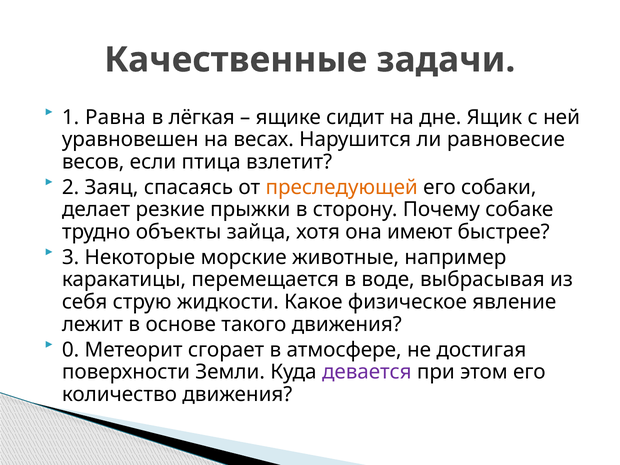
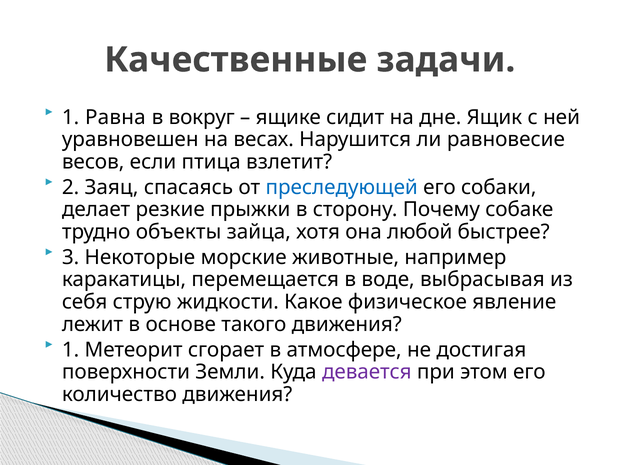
лёгкая: лёгкая -> вокруг (202, 117)
преследующей colour: orange -> blue (342, 187)
имеют: имеют -> любой (420, 232)
0: 0 -> 1 (71, 350)
